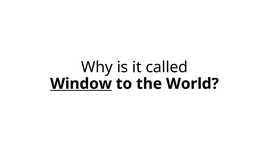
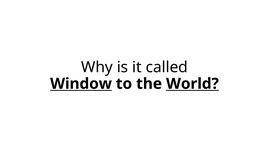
World underline: none -> present (192, 84)
